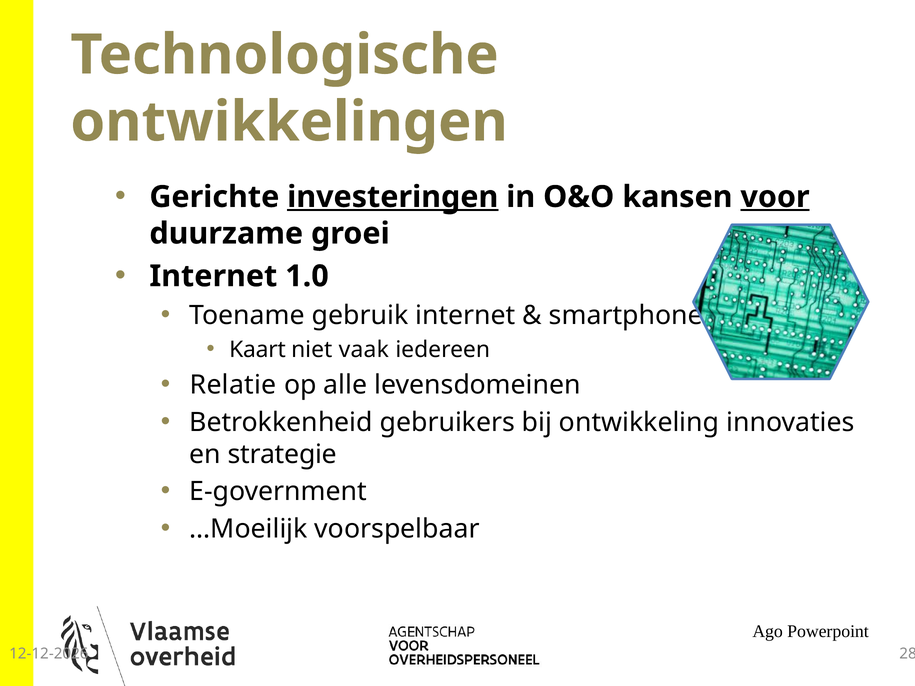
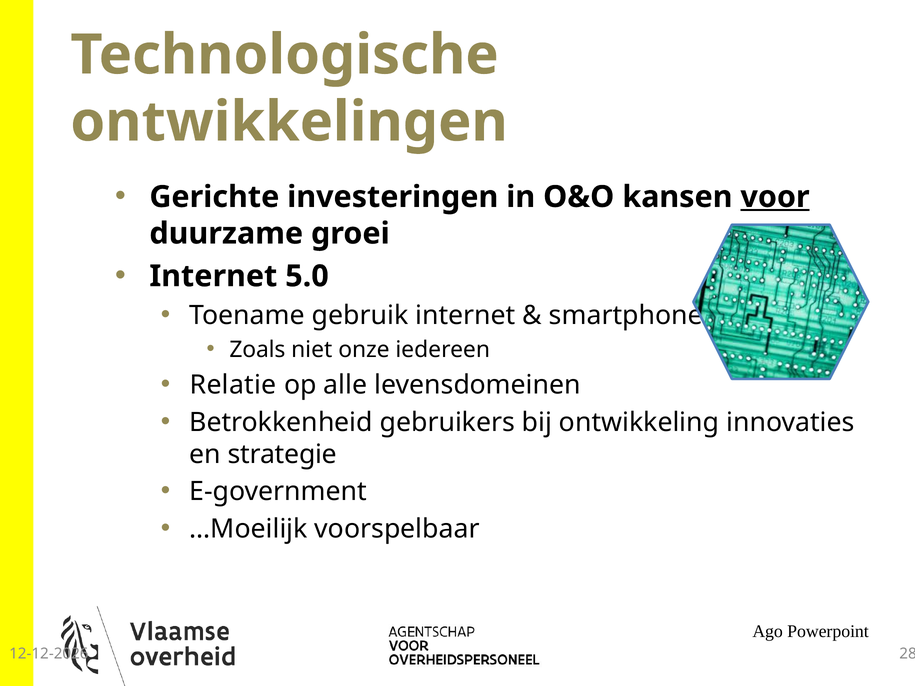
investeringen underline: present -> none (393, 197)
1.0: 1.0 -> 5.0 (307, 276)
Kaart: Kaart -> Zoals (257, 350)
vaak: vaak -> onze (364, 350)
